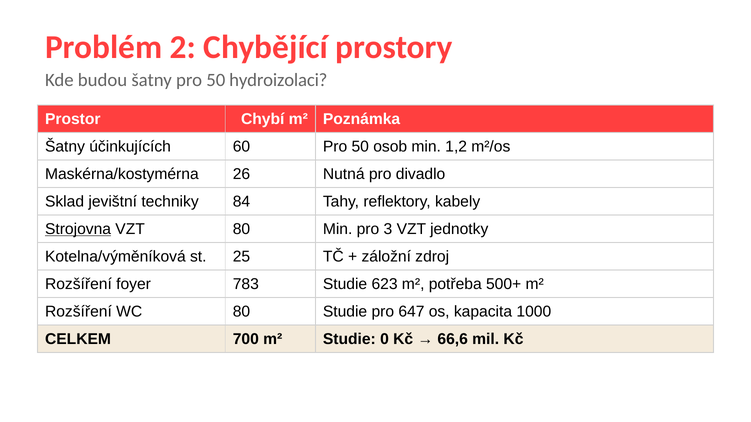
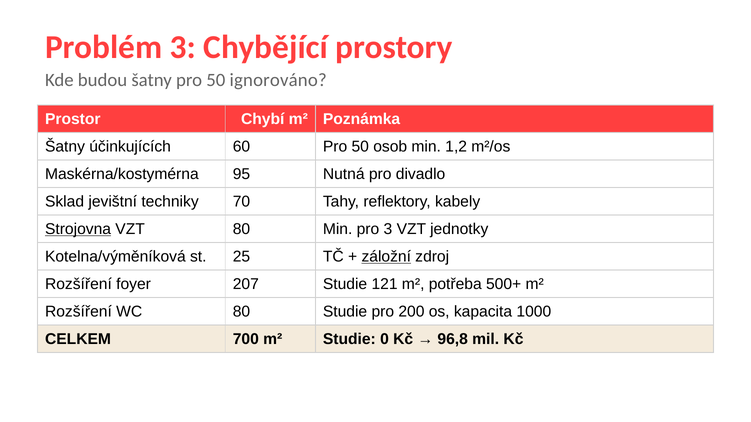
Problém 2: 2 -> 3 (183, 47)
hydroizolaci: hydroizolaci -> ignorováno (278, 80)
26: 26 -> 95 (241, 174)
84: 84 -> 70 (241, 202)
záložní underline: none -> present (386, 257)
783: 783 -> 207 (246, 284)
623: 623 -> 121 (385, 284)
647: 647 -> 200 (411, 312)
66,6: 66,6 -> 96,8 (453, 339)
